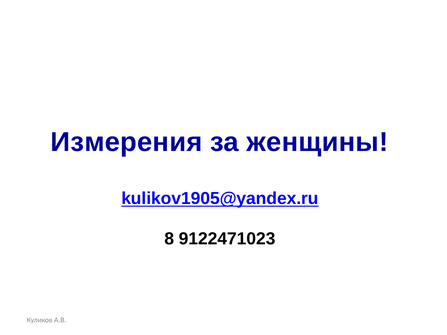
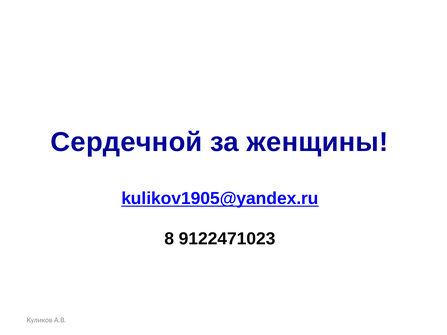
Измерения: Измерения -> Сердечной (127, 142)
